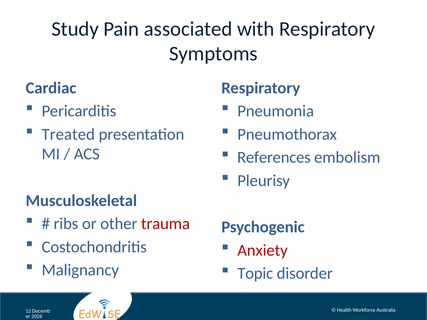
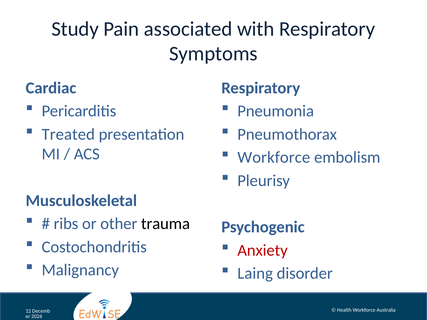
References: References -> Workforce (274, 158)
trauma colour: red -> black (166, 224)
Topic: Topic -> Laing (255, 274)
